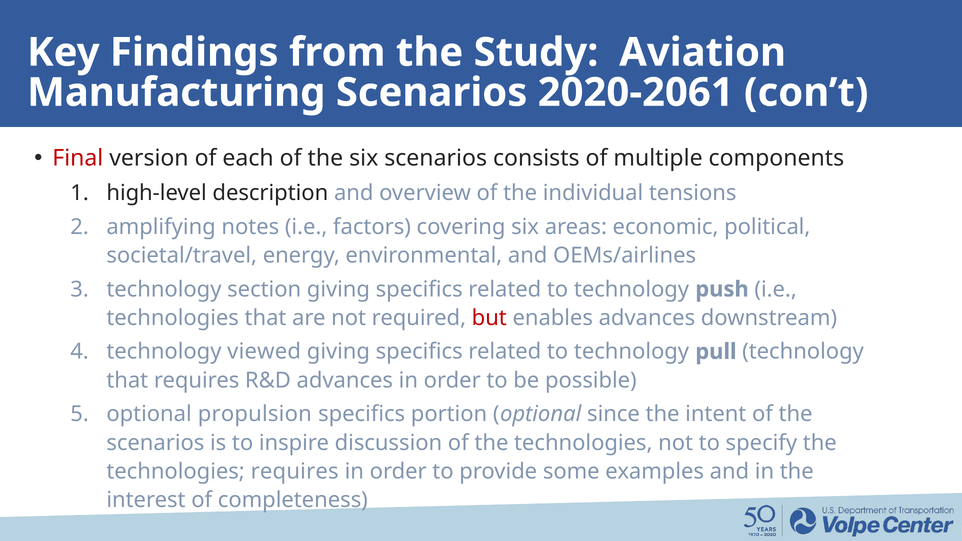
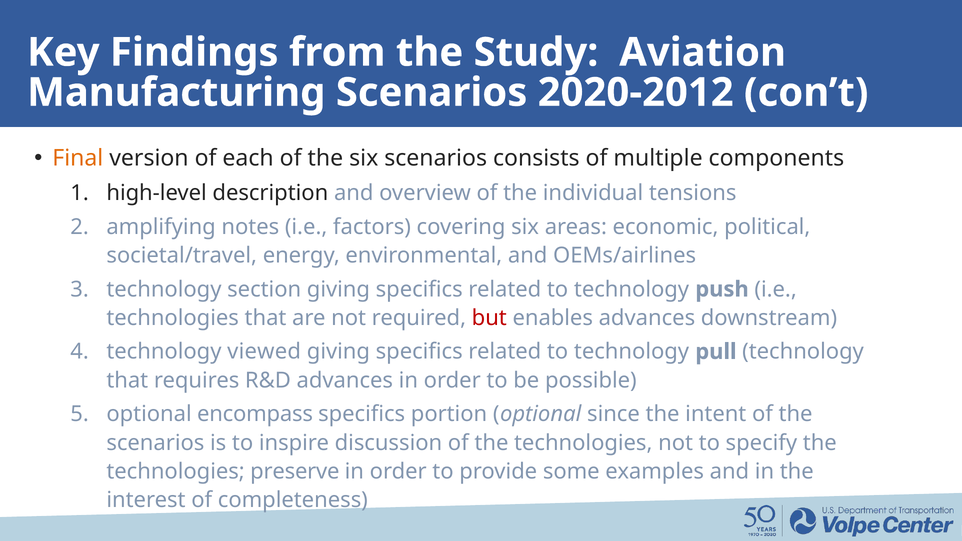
2020-2061: 2020-2061 -> 2020-2012 (636, 93)
Final colour: red -> orange (78, 158)
propulsion: propulsion -> encompass (255, 414)
technologies requires: requires -> preserve (295, 471)
